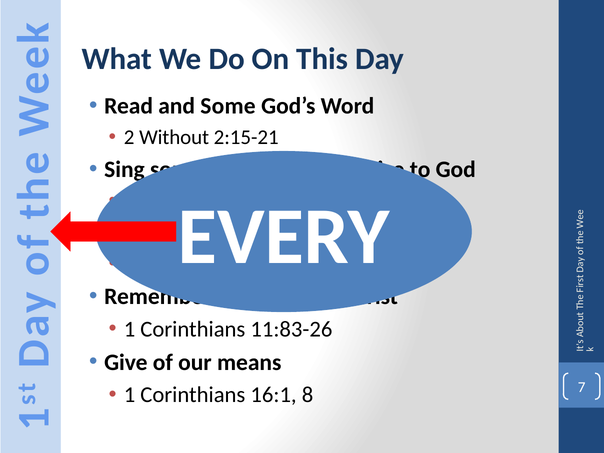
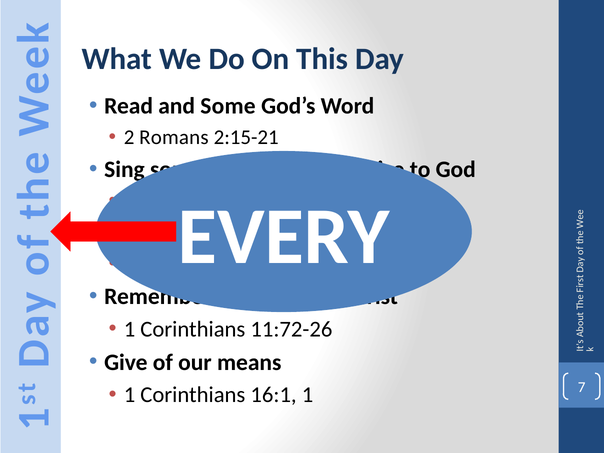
Without: Without -> Romans (174, 137)
11:83-26: 11:83-26 -> 11:72-26 (291, 329)
16:1 8: 8 -> 1 (307, 395)
